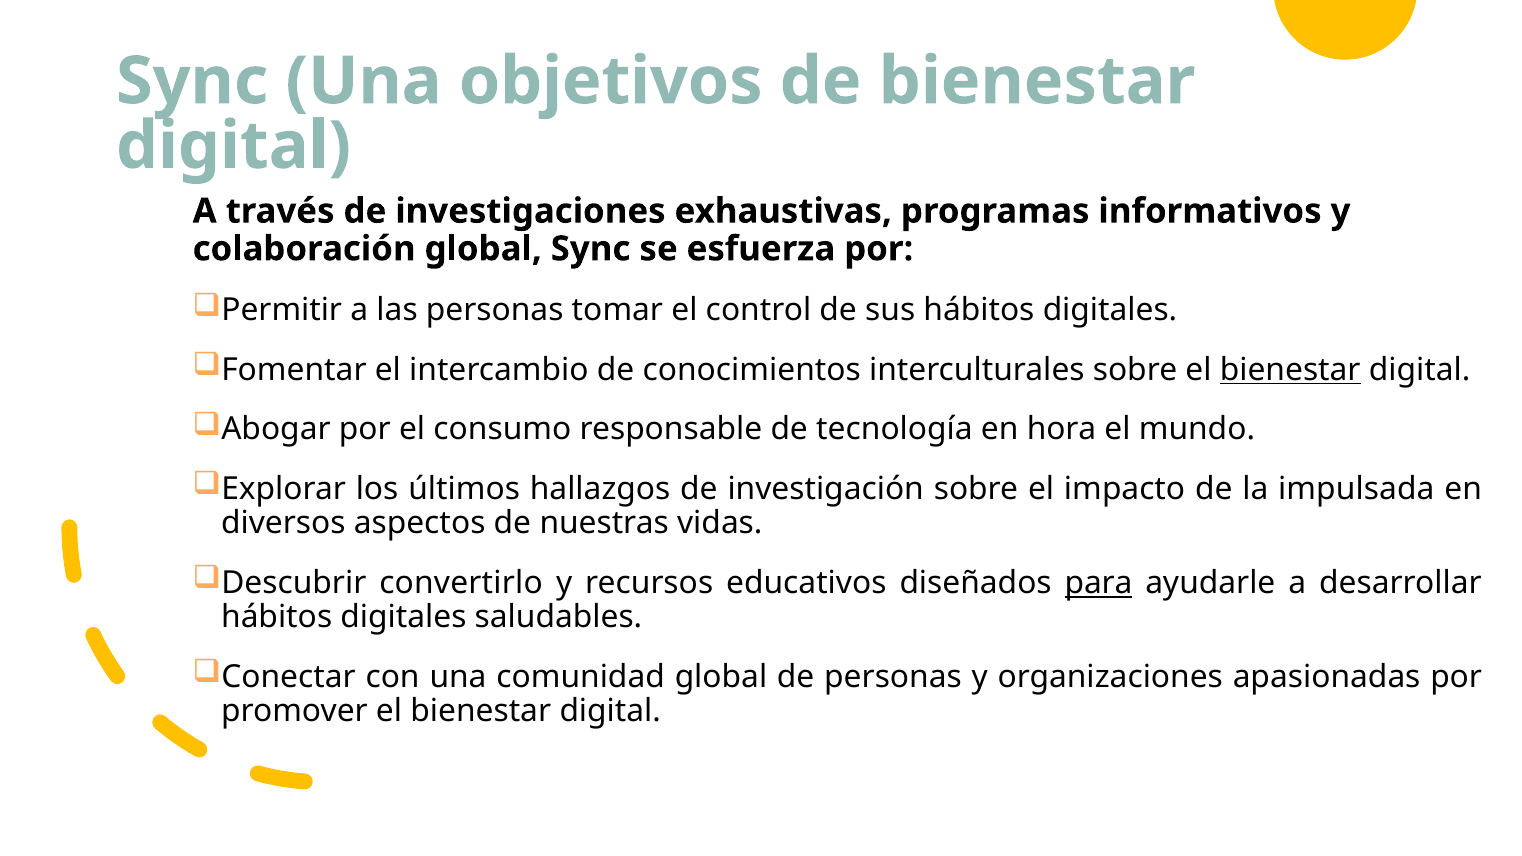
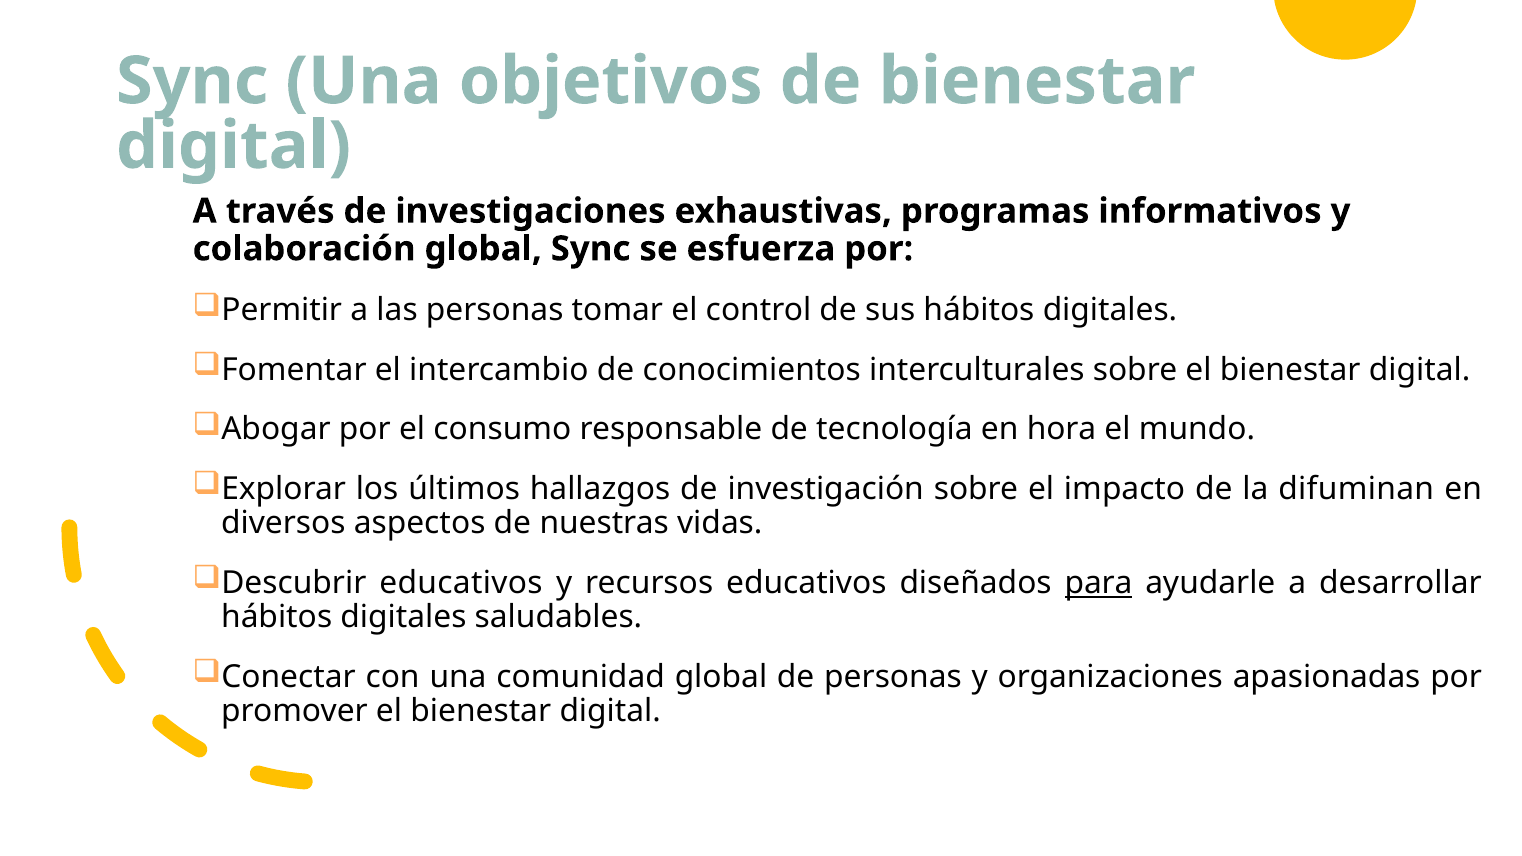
bienestar underline: present -> none (1290, 370)
impulsada: impulsada -> difuminan (1356, 489)
Descubrir convertirlo: convertirlo -> educativos (461, 583)
